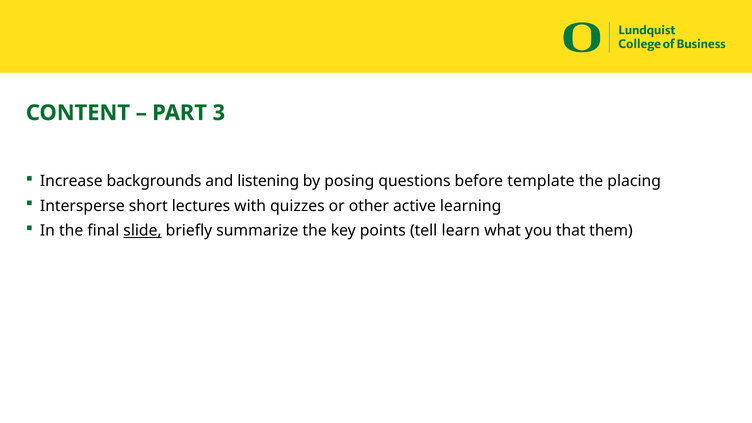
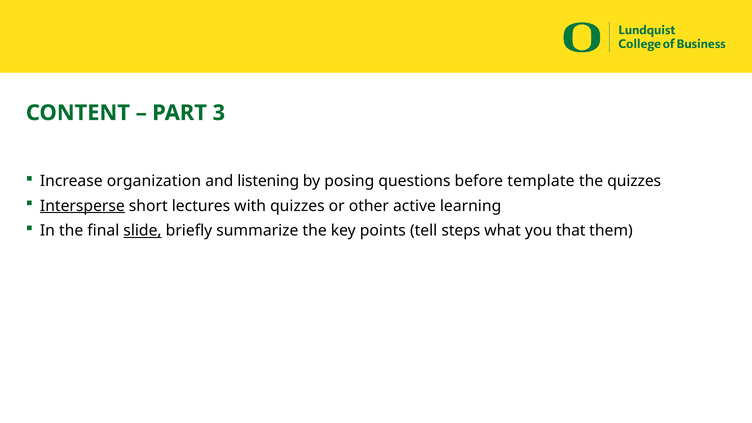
backgrounds: backgrounds -> organization (154, 181)
the placing: placing -> quizzes (634, 181)
Intersperse underline: none -> present (82, 206)
learn: learn -> steps (461, 231)
